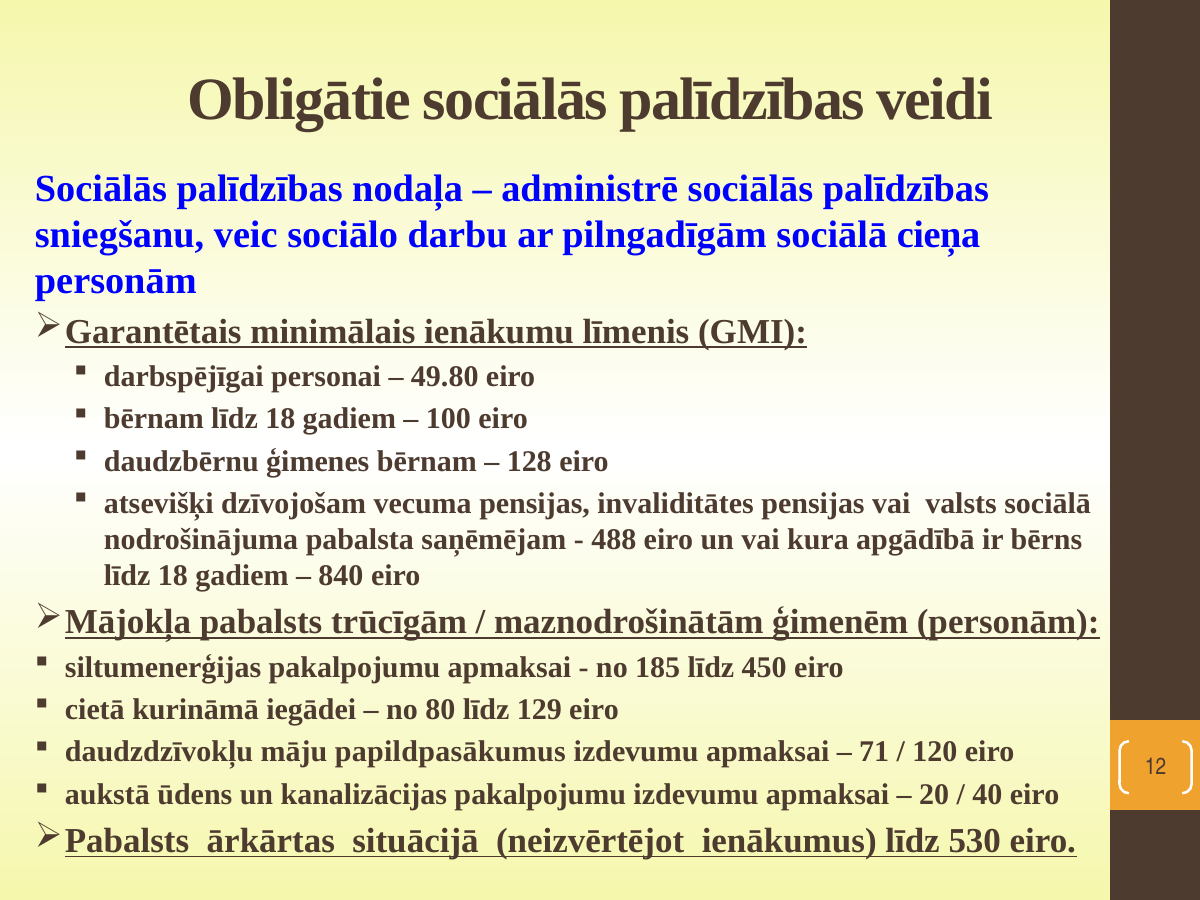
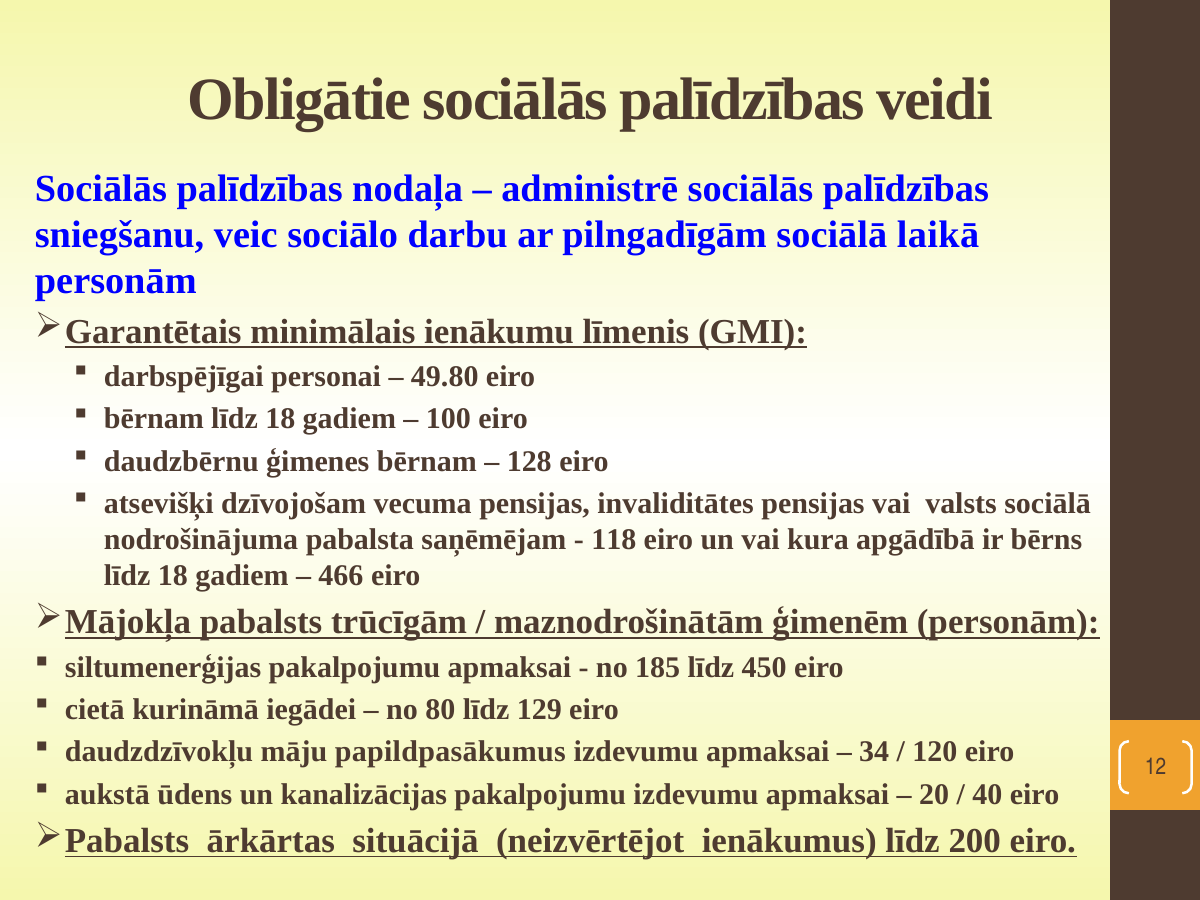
cieņa: cieņa -> laikā (938, 235)
488: 488 -> 118 (614, 540)
840: 840 -> 466 (341, 576)
71: 71 -> 34 (874, 752)
530: 530 -> 200 (975, 841)
